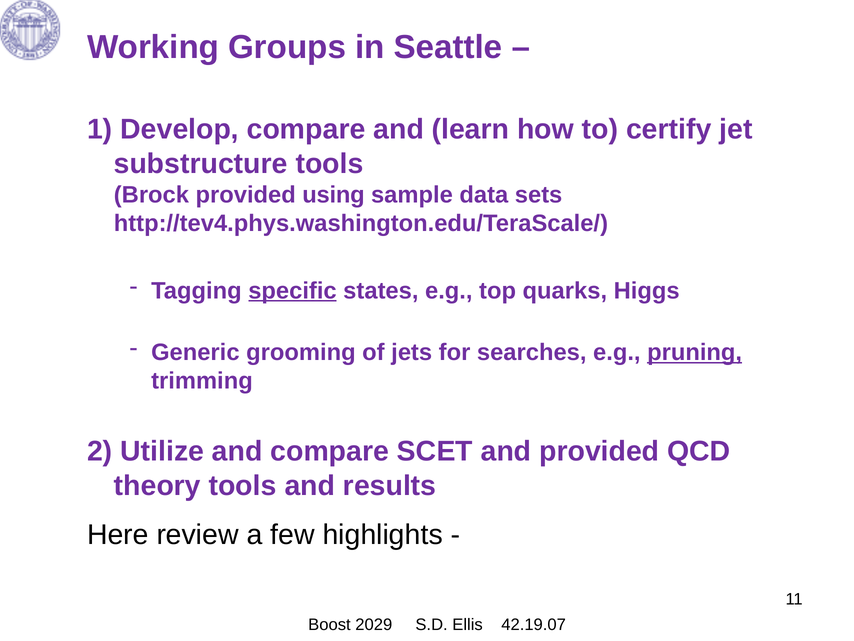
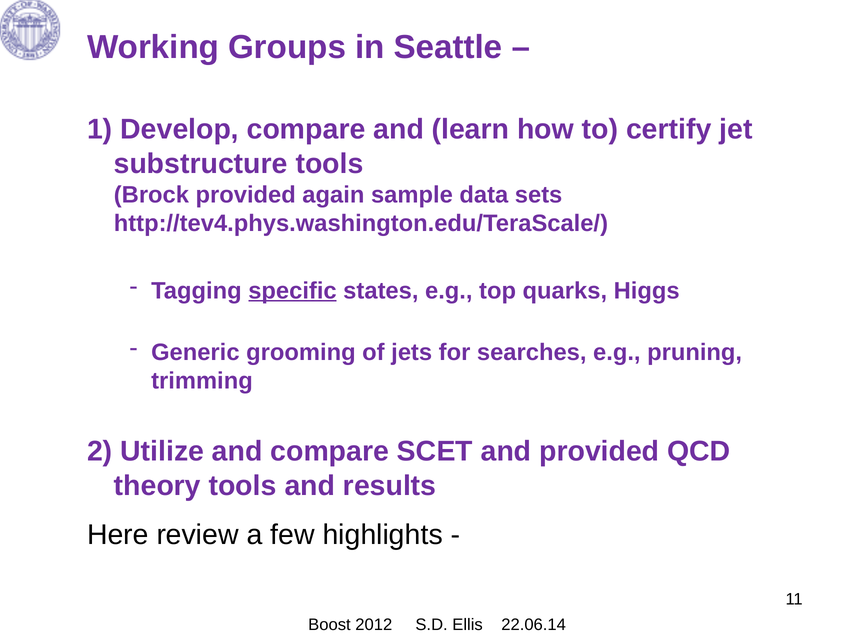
using: using -> again (333, 195)
pruning underline: present -> none (695, 352)
2029: 2029 -> 2012 (374, 624)
42.19.07: 42.19.07 -> 22.06.14 (534, 624)
